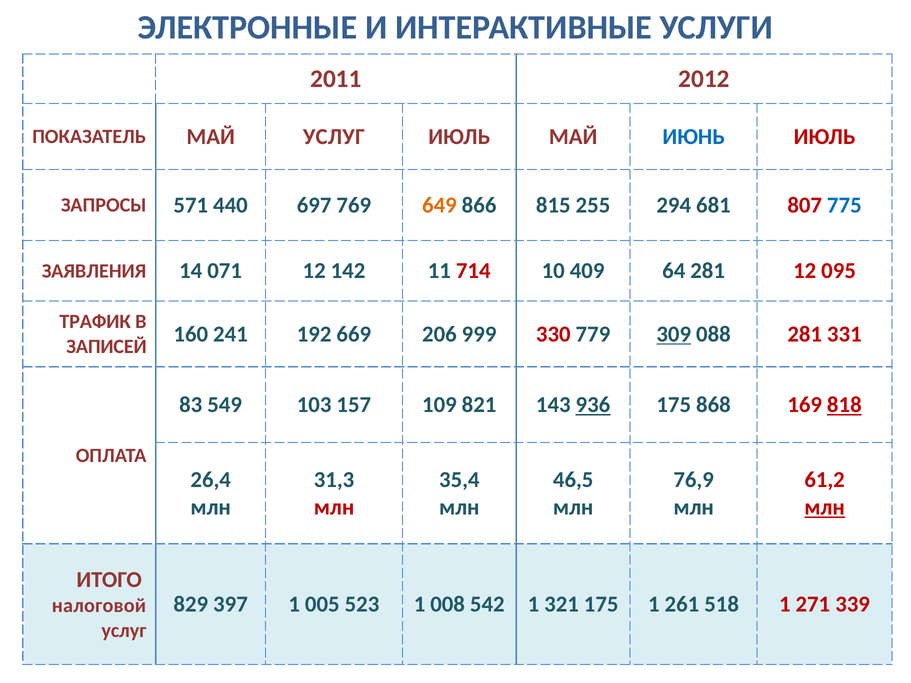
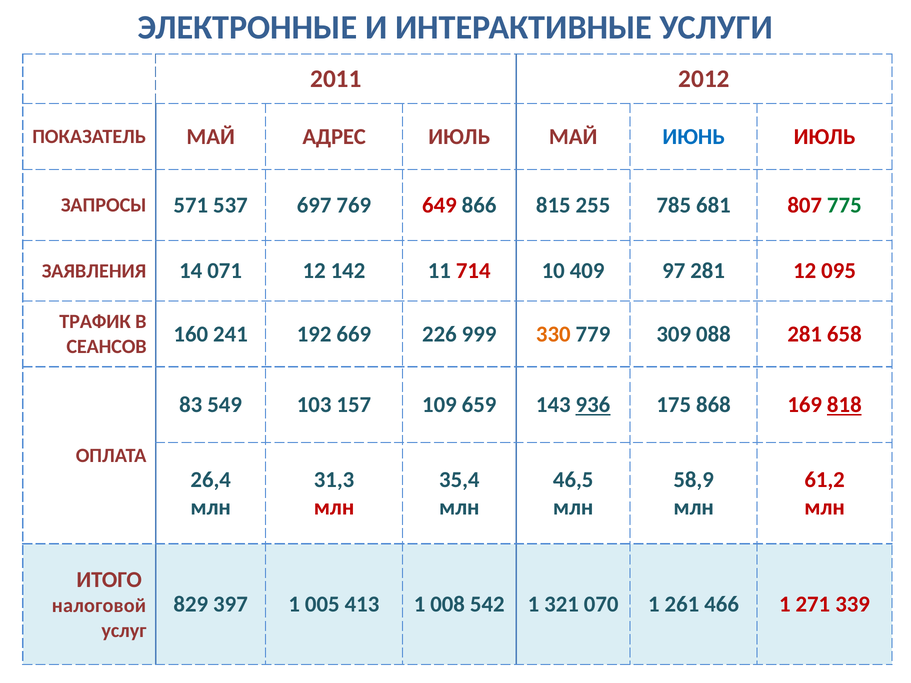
МАЙ УСЛУГ: УСЛУГ -> АДРЕС (334, 137)
440: 440 -> 537 (230, 205)
649 colour: orange -> red (439, 205)
294: 294 -> 785 (674, 205)
775 colour: blue -> green (844, 205)
64: 64 -> 97 (674, 271)
206: 206 -> 226 (439, 334)
330 colour: red -> orange (553, 334)
309 underline: present -> none (674, 334)
331: 331 -> 658 (844, 334)
ЗАПИСЕЙ: ЗАПИСЕЙ -> СЕАНСОВ (106, 347)
821: 821 -> 659 (479, 405)
76,9: 76,9 -> 58,9 (694, 480)
млн underline: present -> none (825, 508)
523: 523 -> 413 (362, 605)
321 175: 175 -> 070 (601, 605)
518: 518 -> 466 (722, 605)
